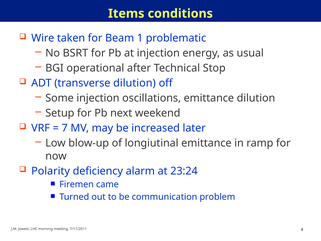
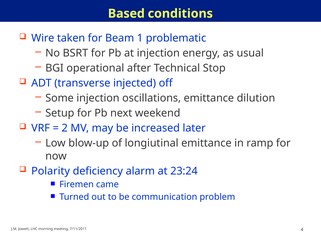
Items: Items -> Based (126, 14)
transverse dilution: dilution -> injected (135, 83)
7: 7 -> 2 (65, 128)
